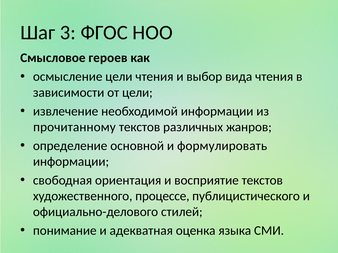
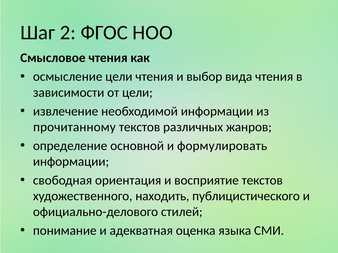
3: 3 -> 2 (68, 33)
Смысловое героев: героев -> чтения (108, 58)
процессе: процессе -> находить (162, 196)
